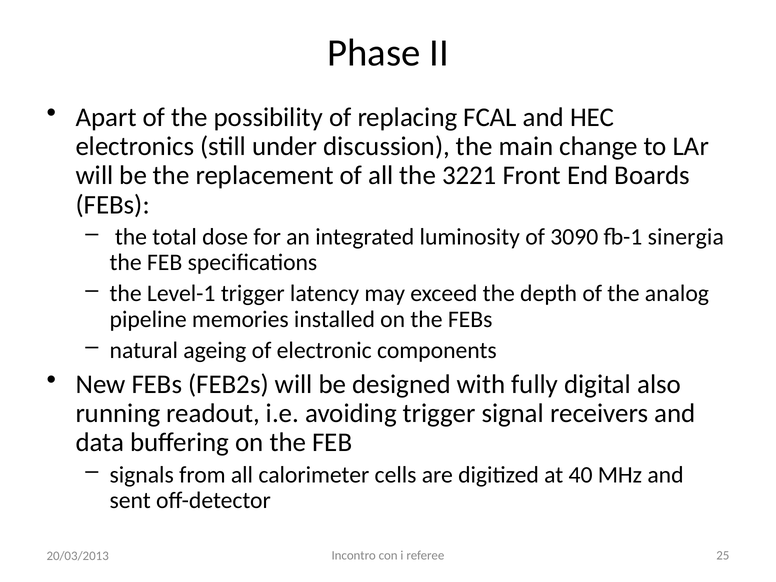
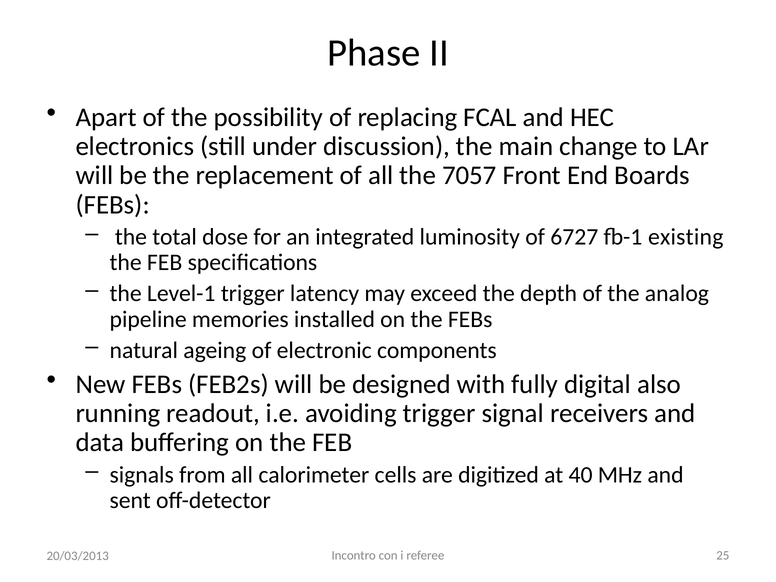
3221: 3221 -> 7057 (469, 176)
3090: 3090 -> 6727 (574, 237)
sinergia: sinergia -> existing (686, 237)
